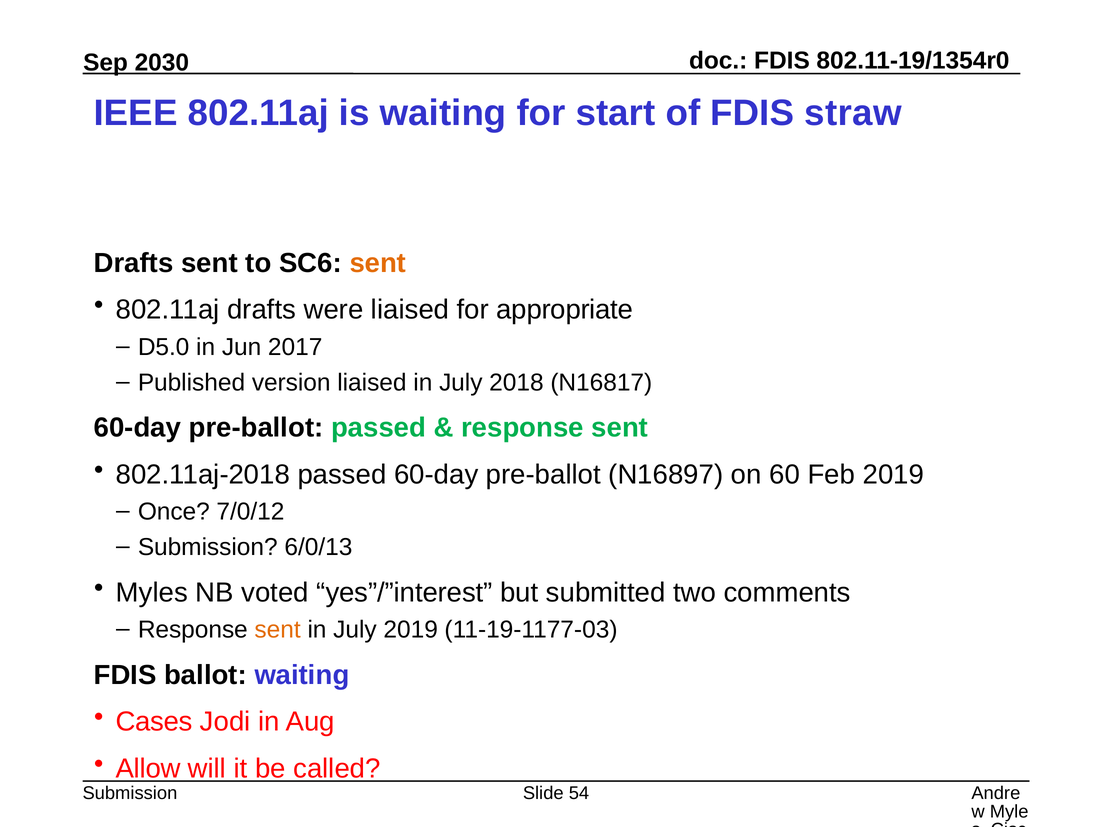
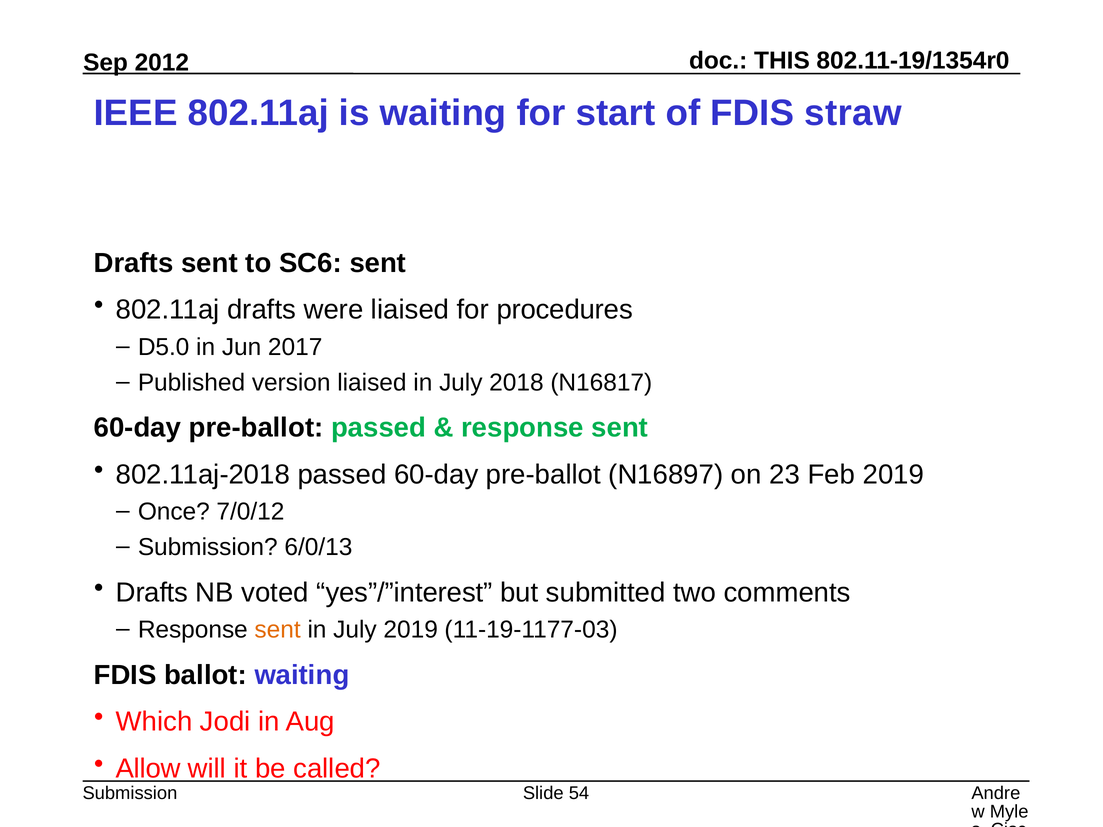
FDIS: FDIS -> THIS (782, 61)
2030: 2030 -> 2012 (162, 63)
sent colour: orange -> black (378, 263)
appropriate: appropriate -> procedures (565, 310)
60: 60 -> 23 (785, 475)
Myles: Myles -> Drafts (152, 593)
Cases: Cases -> Which (154, 722)
